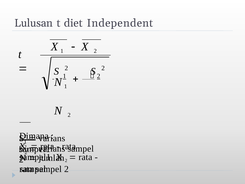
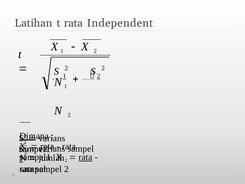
Lulusan: Lulusan -> Latihan (34, 23)
t diet: diet -> rata (73, 23)
rata underline: none -> present (85, 157)
